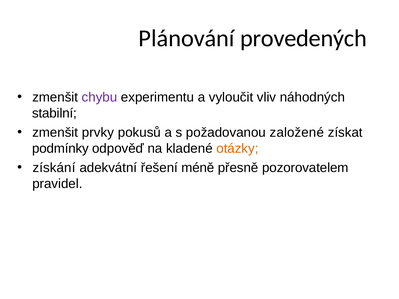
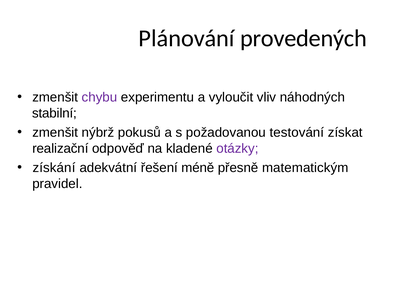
prvky: prvky -> nýbrž (98, 133)
založené: založené -> testování (297, 133)
podmínky: podmínky -> realizační (60, 149)
otázky colour: orange -> purple (237, 149)
pozorovatelem: pozorovatelem -> matematickým (305, 168)
